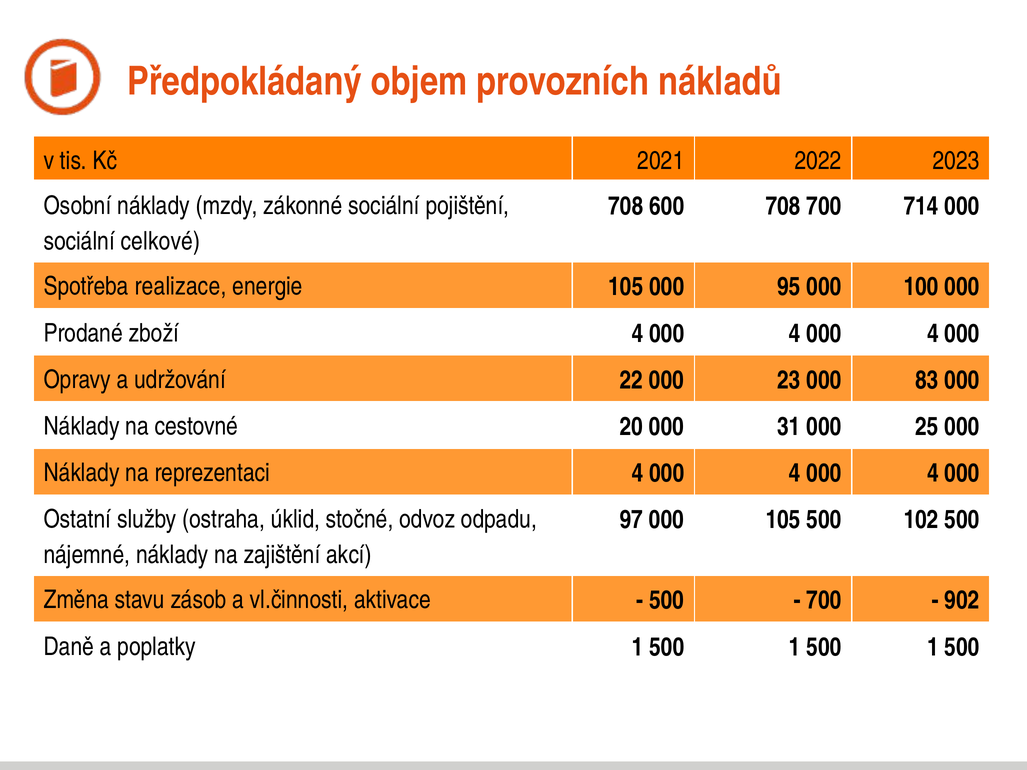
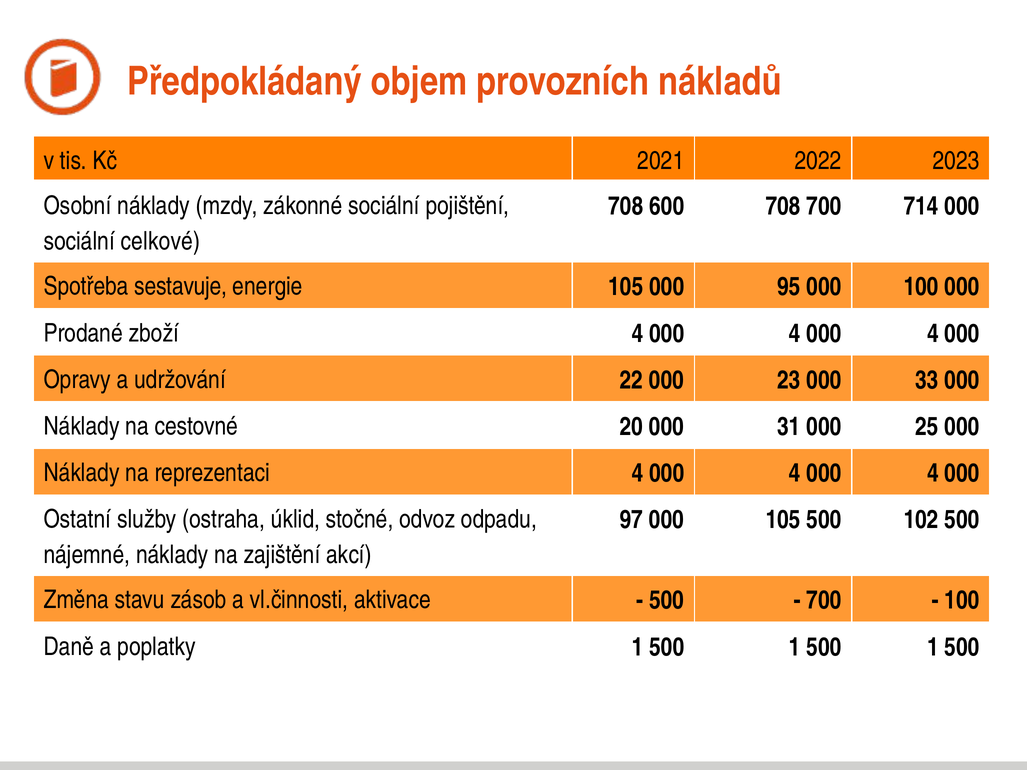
realizace: realizace -> sestavuje (181, 287)
83: 83 -> 33 (927, 380)
902: 902 -> 100 (962, 601)
